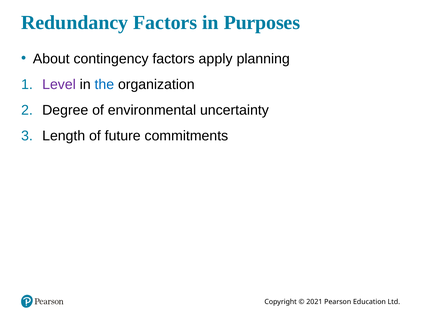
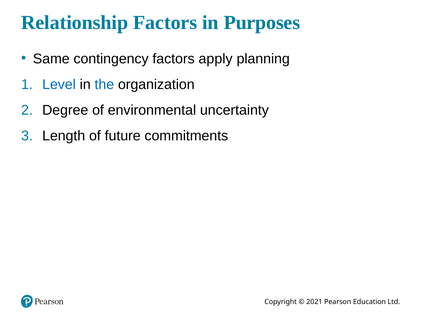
Redundancy: Redundancy -> Relationship (75, 23)
About: About -> Same (51, 59)
Level colour: purple -> blue (59, 84)
